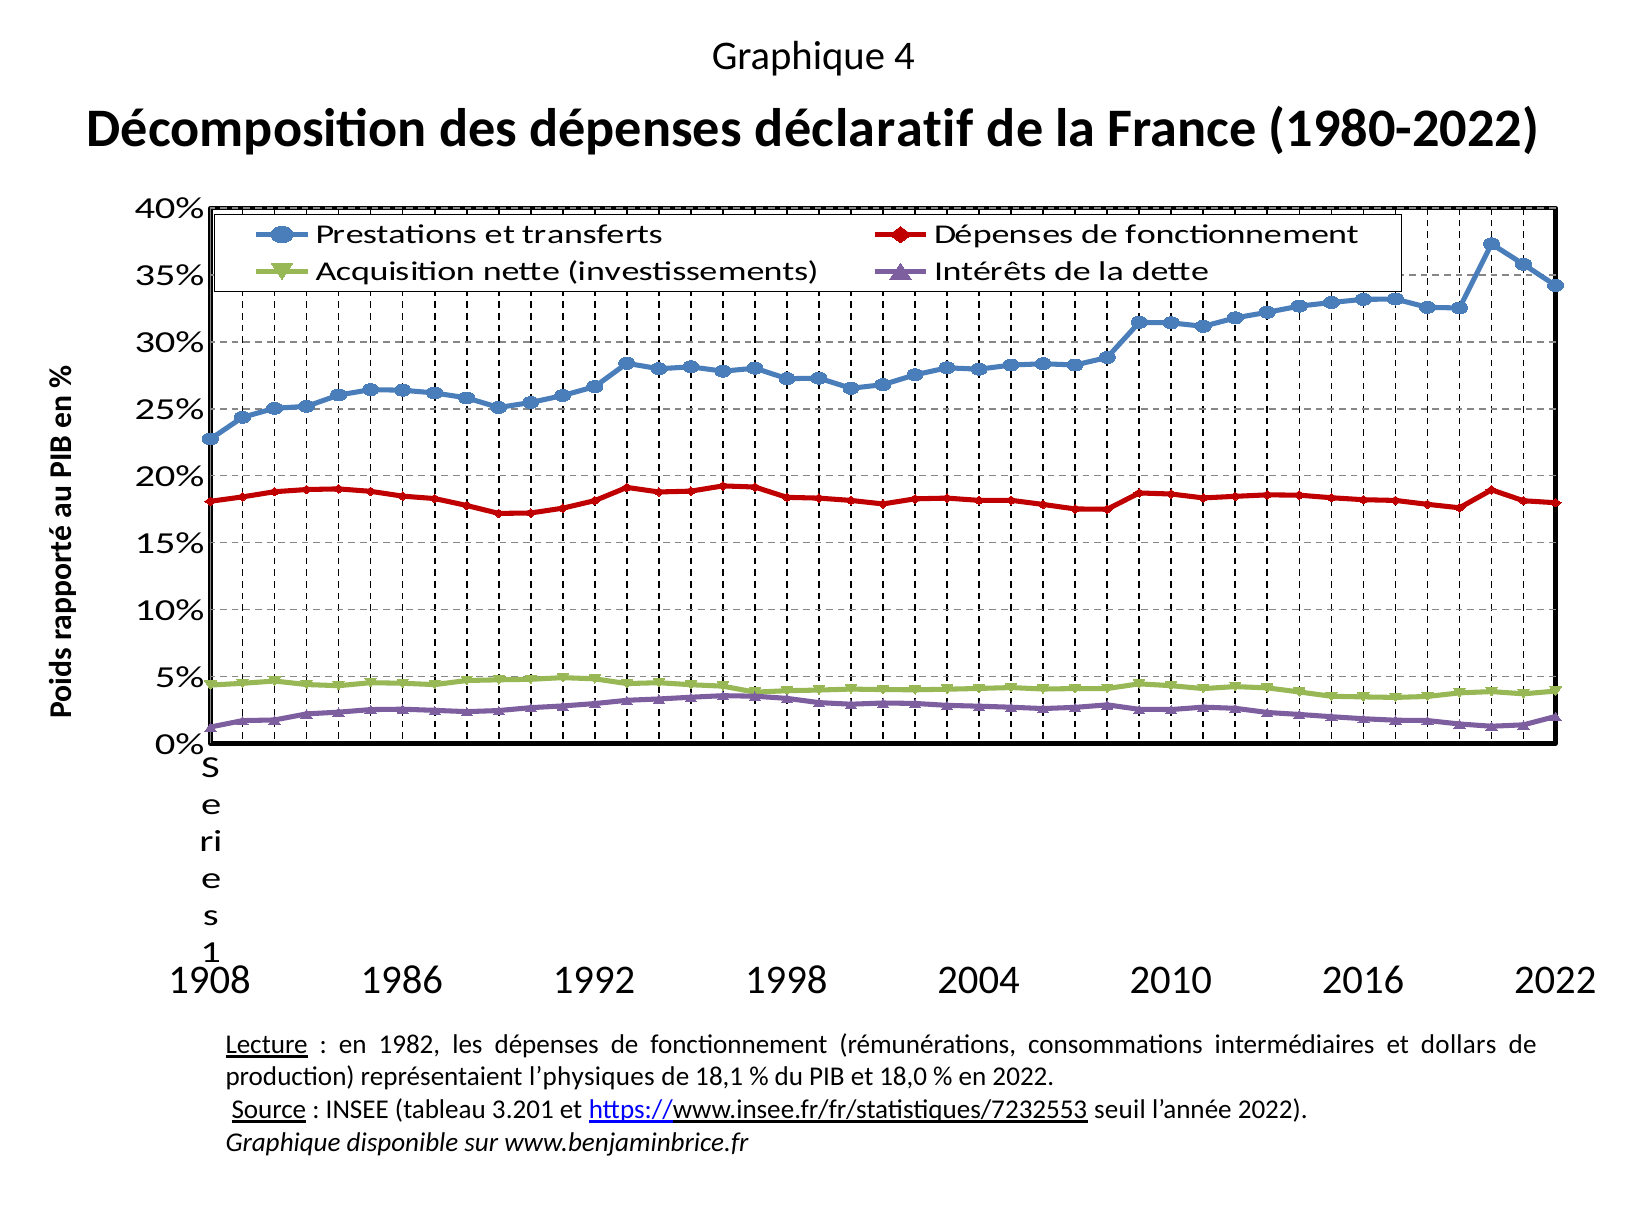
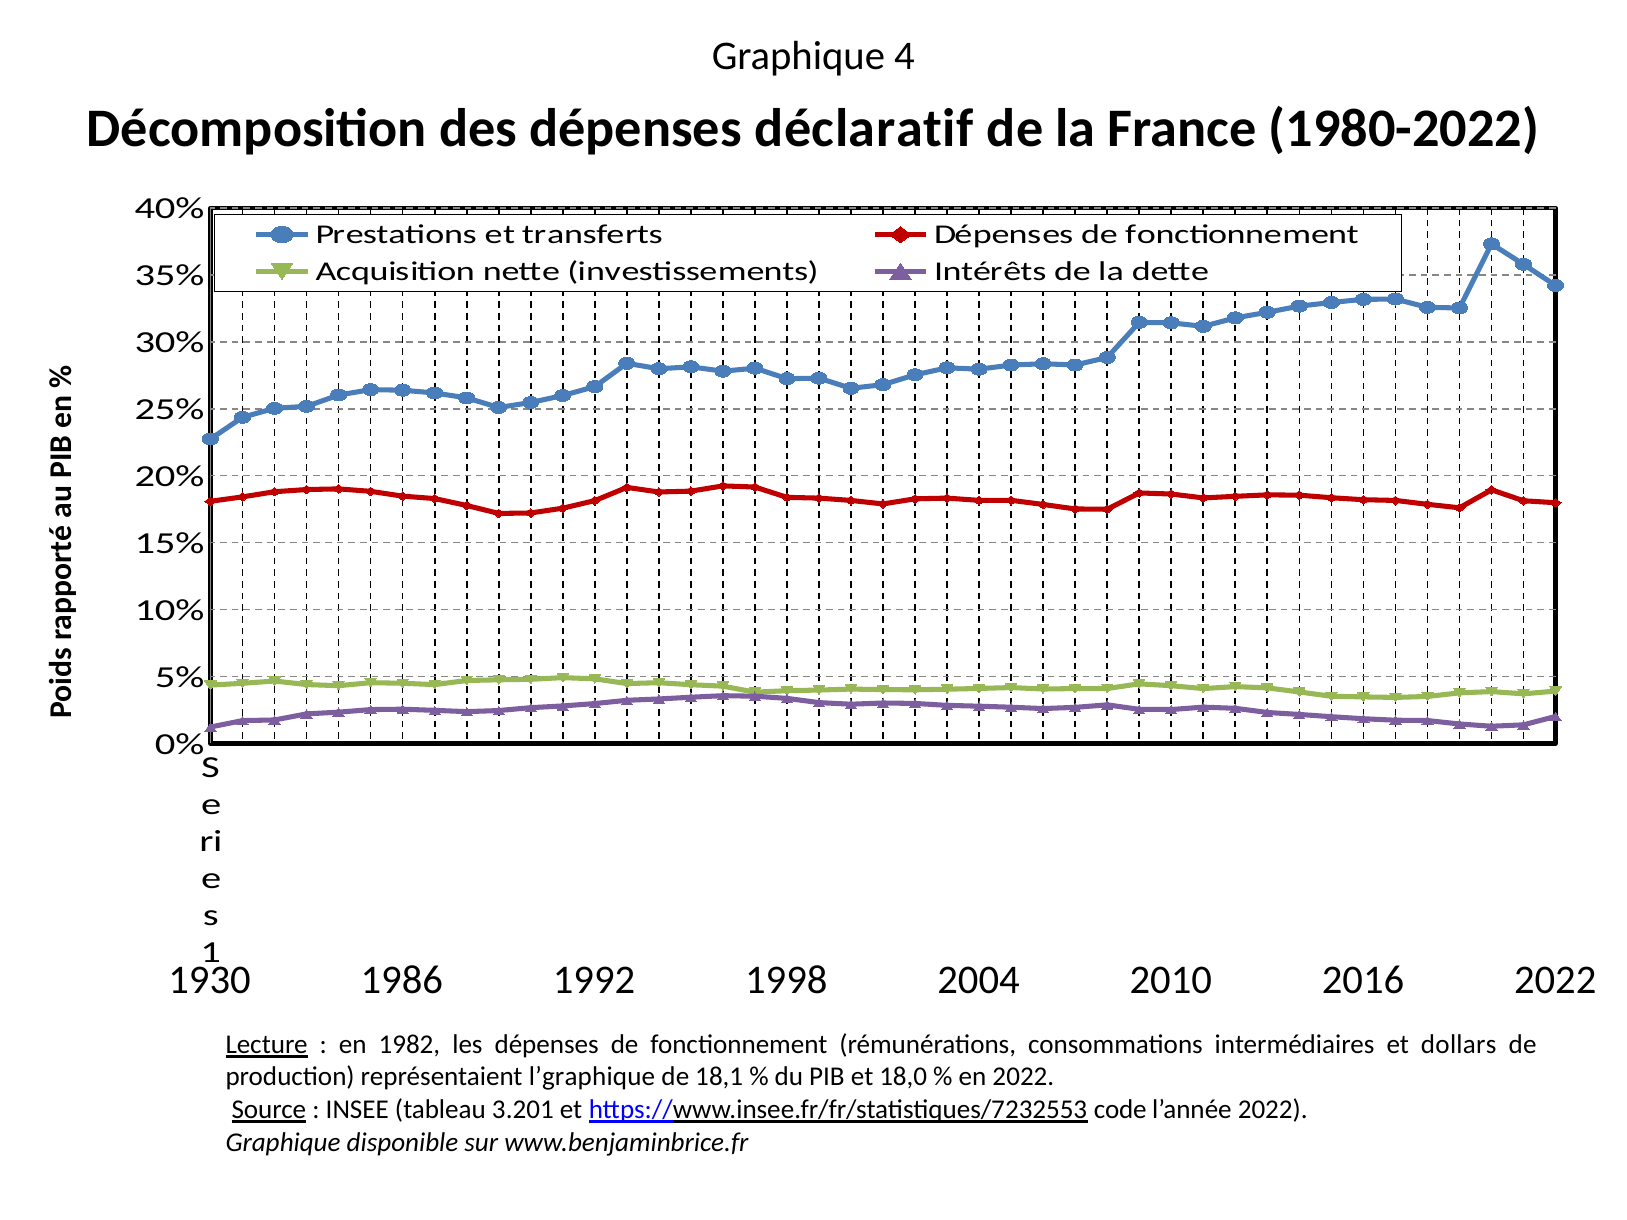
1908: 1908 -> 1930 (210, 980)
l’physiques: l’physiques -> l’graphique (592, 1077)
seuil: seuil -> code (1120, 1110)
